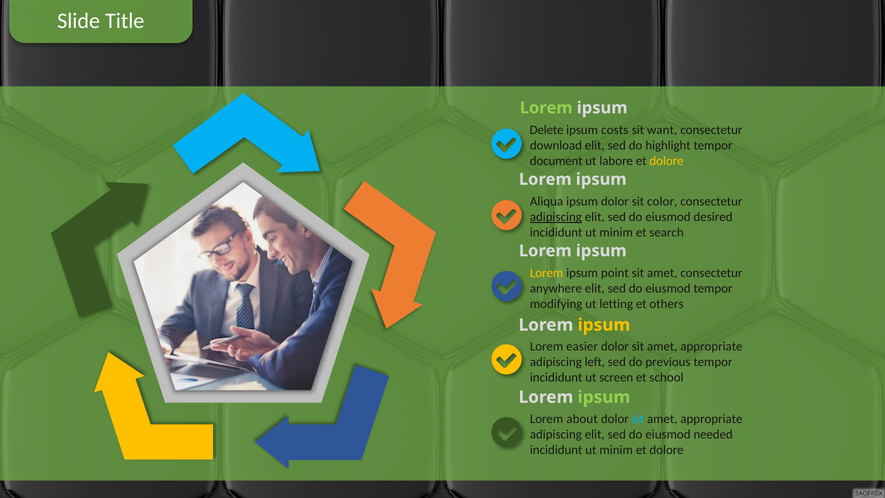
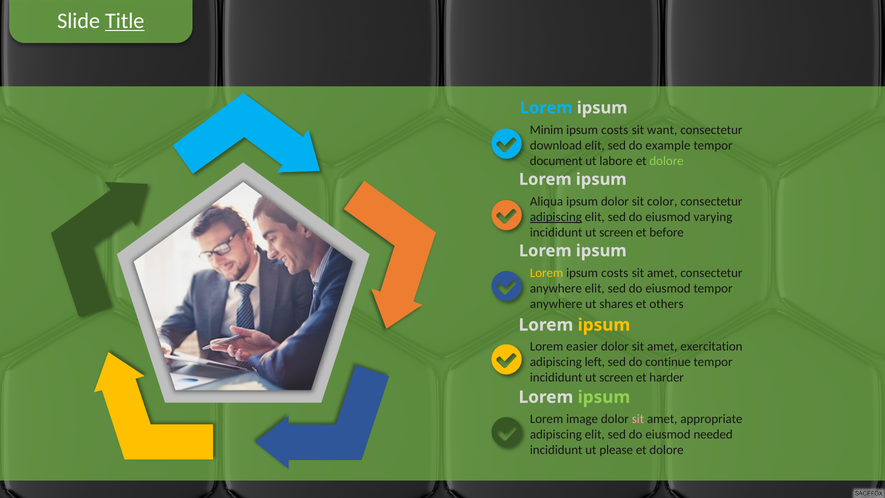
Title underline: none -> present (125, 21)
Lorem colour: light green -> light blue (546, 108)
Delete: Delete -> Minim (547, 130)
highlight: highlight -> example (668, 145)
dolore colour: yellow -> light green (667, 161)
desired: desired -> varying (713, 217)
minim: minim -> screen (616, 232)
search: search -> before (667, 232)
point: point -> costs (615, 273)
modifying: modifying -> anywhere (556, 304)
letting: letting -> shares (616, 304)
appropriate: appropriate -> exercitation (711, 347)
previous: previous -> continue (668, 362)
school: school -> harder (667, 378)
about: about -> image (582, 419)
sit colour: light blue -> pink (638, 419)
minim: minim -> please (616, 450)
